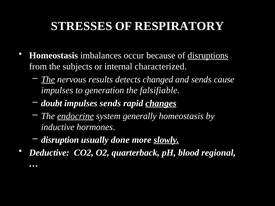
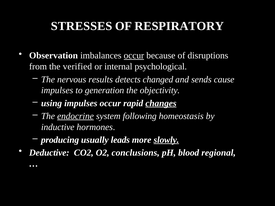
Homeostasis: Homeostasis -> Observation (54, 56)
occur underline: none -> present (134, 56)
disruptions underline: present -> none (208, 56)
subjects: subjects -> verified (77, 67)
characterized: characterized -> psychological (161, 67)
The underline: present -> none (48, 79)
falsifiable: falsifiable -> objectivity (160, 90)
doubt: doubt -> using (52, 103)
impulses sends: sends -> occur (110, 103)
generally: generally -> following (140, 116)
disruption: disruption -> producing (60, 140)
done: done -> leads (120, 140)
quarterback: quarterback -> conclusions (136, 153)
